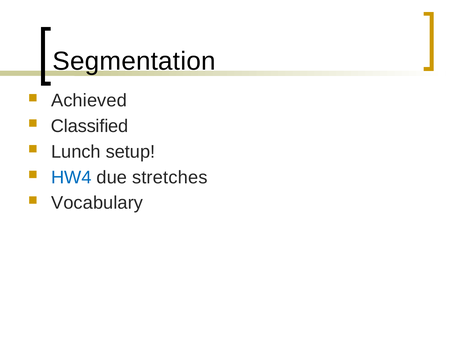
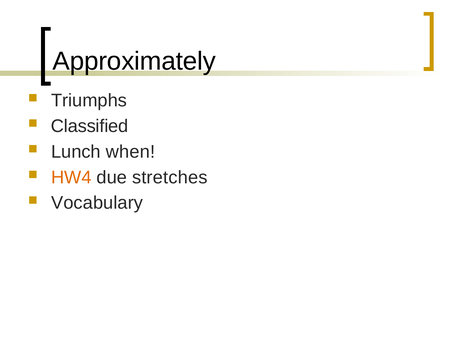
Segmentation: Segmentation -> Approximately (134, 61)
Achieved: Achieved -> Triumphs (89, 101)
setup: setup -> when (130, 152)
HW4 colour: blue -> orange (71, 177)
